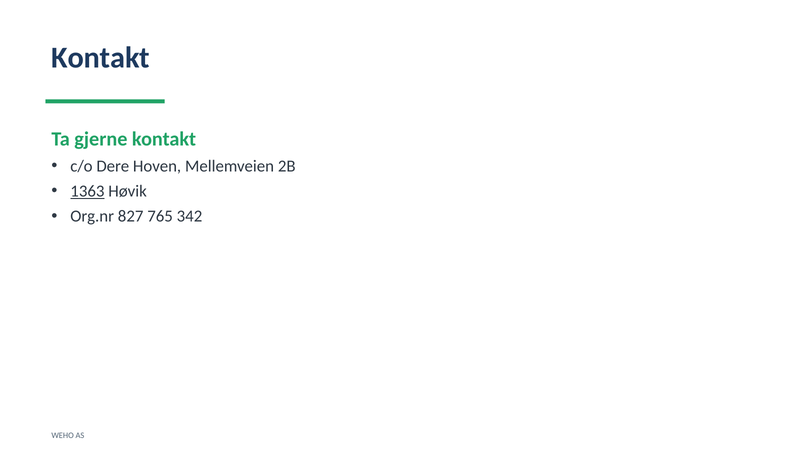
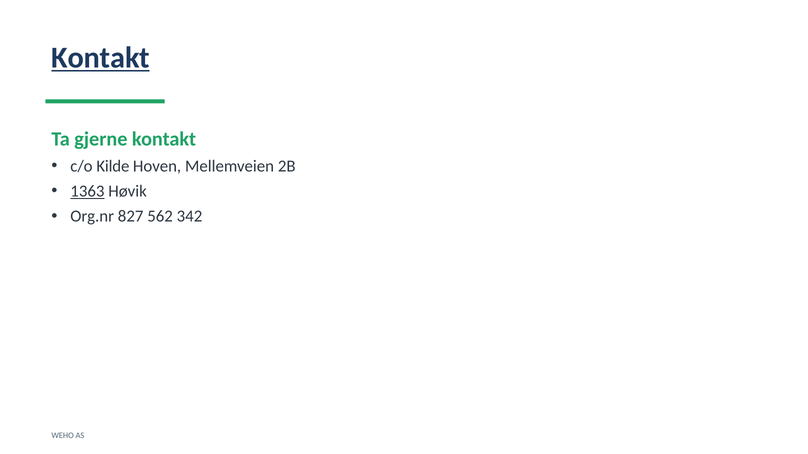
Kontakt underline: none -> present (101, 58)
Dere: Dere -> Kilde (113, 166)
765: 765 -> 562 (160, 217)
